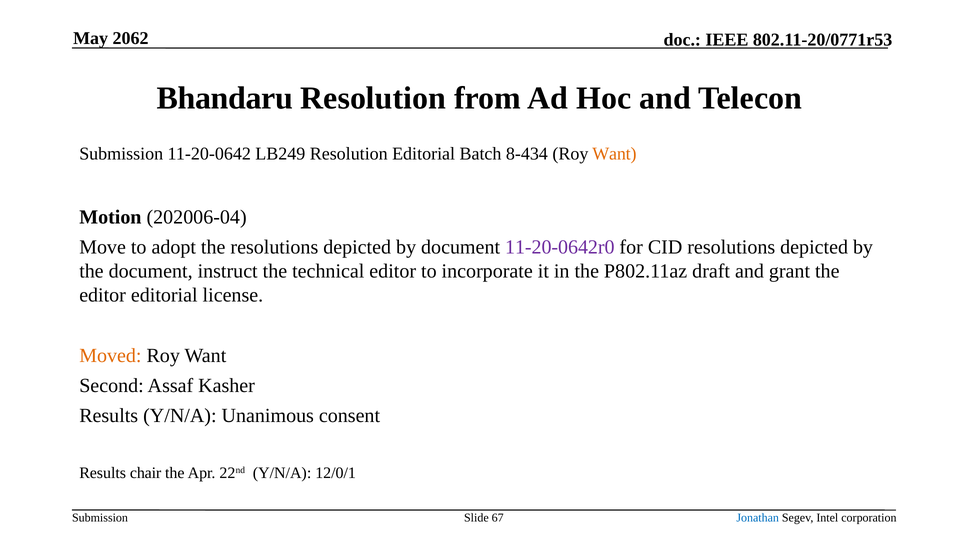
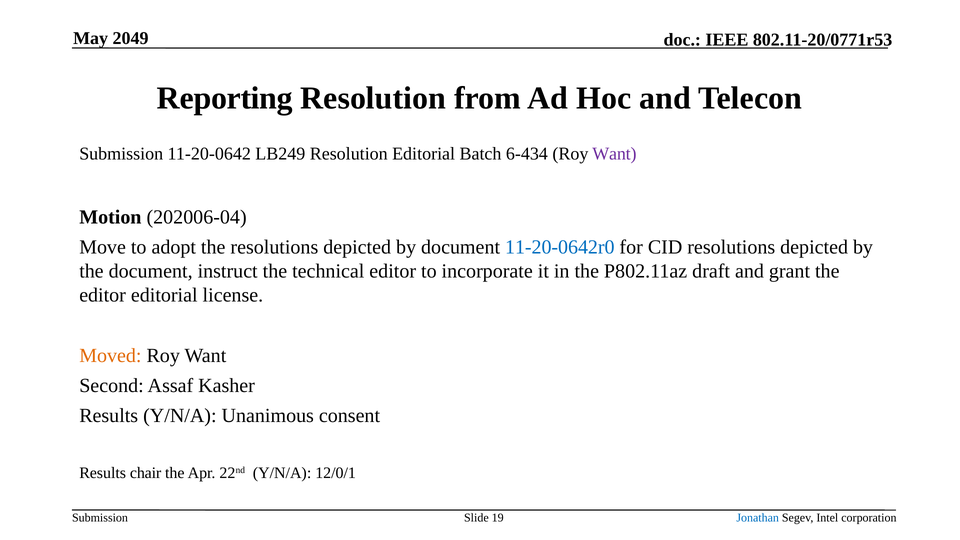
2062: 2062 -> 2049 (131, 38)
Bhandaru: Bhandaru -> Reporting (225, 98)
8-434: 8-434 -> 6-434 (527, 154)
Want colour: orange -> purple (614, 154)
11-20-0642r0 colour: purple -> blue (560, 247)
67: 67 -> 19 (498, 518)
